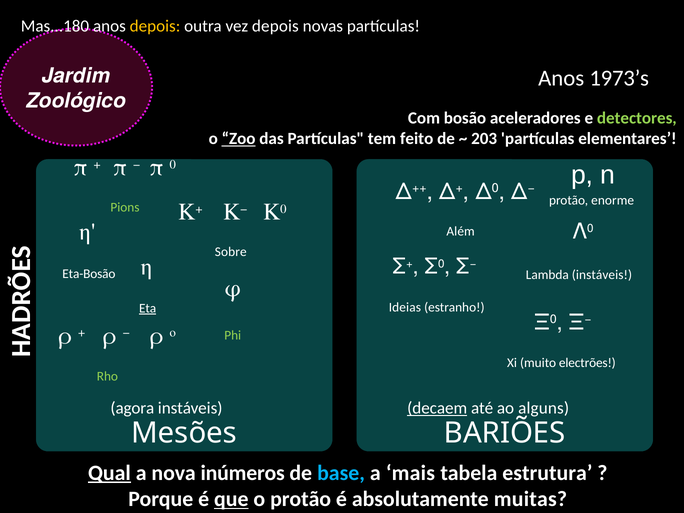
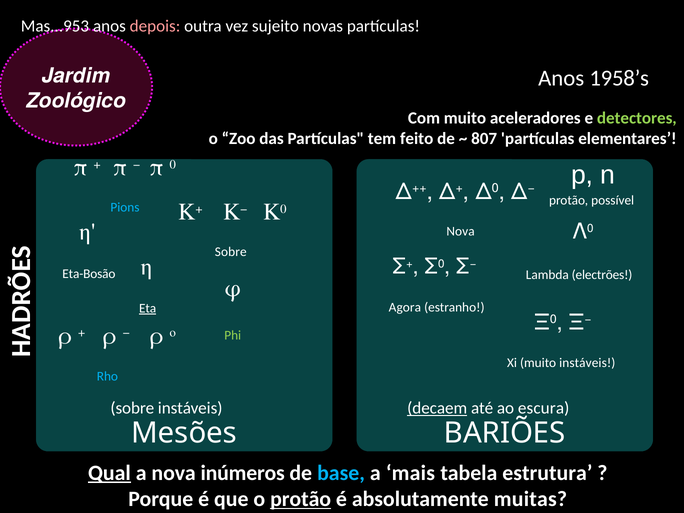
Mas...180: Mas...180 -> Mas...953 (55, 26)
depois colour: yellow -> pink (155, 26)
vez depois: depois -> sujeito (275, 26)
1973’s: 1973’s -> 1958’s (619, 78)
Com bosão: bosão -> muito (465, 118)
Zoo underline: present -> none (239, 139)
203: 203 -> 807 (484, 139)
enorme: enorme -> possível (613, 200)
Pions colour: light green -> light blue (125, 207)
Além: Além -> Nova (461, 231)
Lambda instáveis: instáveis -> electrões (602, 275)
Ideias: Ideias -> Agora (405, 307)
muito electrões: electrões -> instáveis (587, 363)
Rho colour: light green -> light blue (107, 377)
agora: agora -> sobre (132, 408)
alguns: alguns -> escura (544, 408)
que underline: present -> none (231, 499)
protão underline: none -> present (301, 499)
